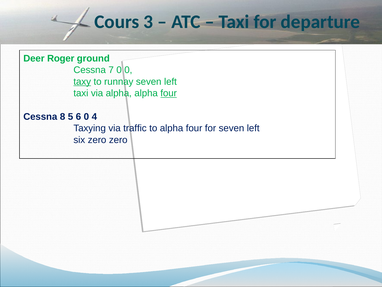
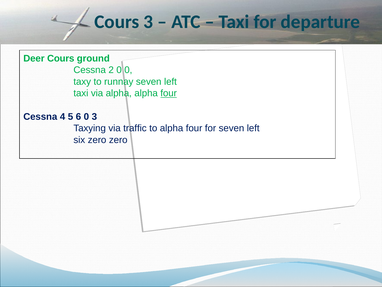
Deer Roger: Roger -> Cours (61, 58)
7: 7 -> 2 (111, 70)
taxy underline: present -> none (82, 82)
8: 8 -> 4 (63, 116)
0 4: 4 -> 3 (94, 116)
